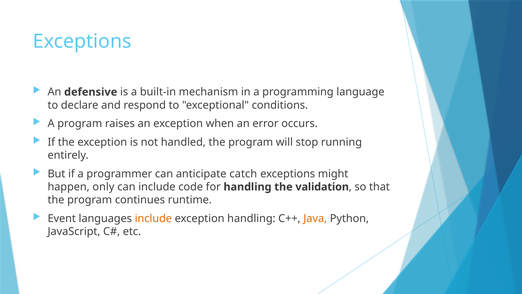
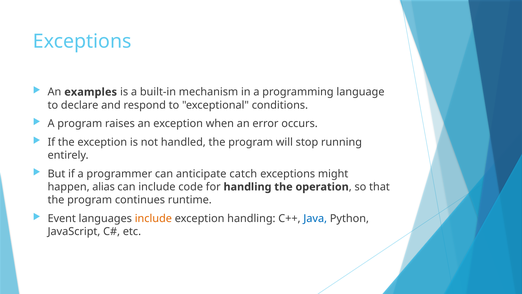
defensive: defensive -> examples (91, 92)
only: only -> alias (104, 187)
validation: validation -> operation (322, 187)
Java colour: orange -> blue (315, 218)
